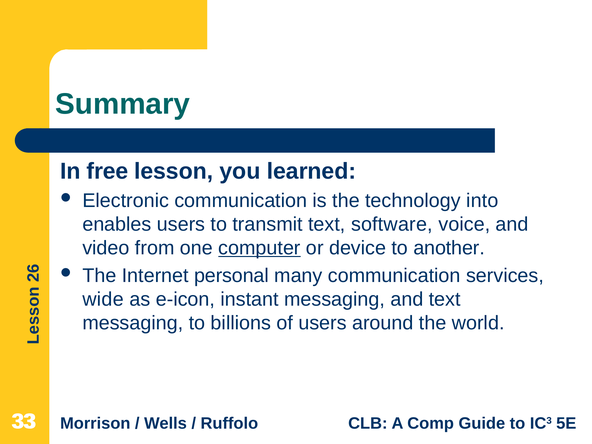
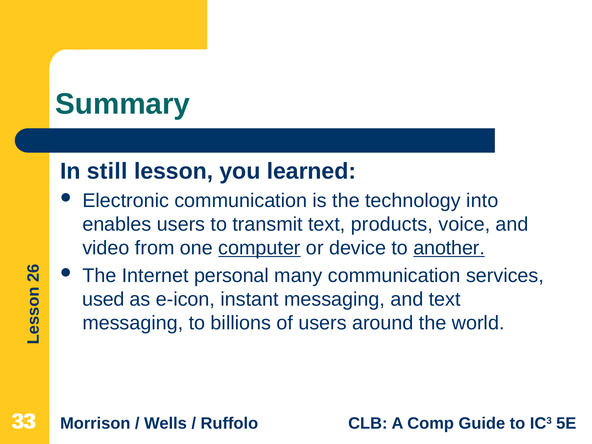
free: free -> still (107, 171)
software: software -> products (392, 224)
another underline: none -> present (449, 248)
wide: wide -> used (103, 299)
